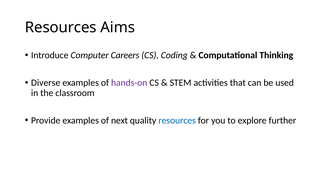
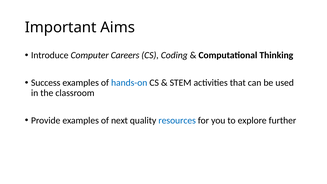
Resources: Resources -> Important (61, 27)
Diverse: Diverse -> Success (46, 83)
hands-on colour: purple -> blue (129, 83)
